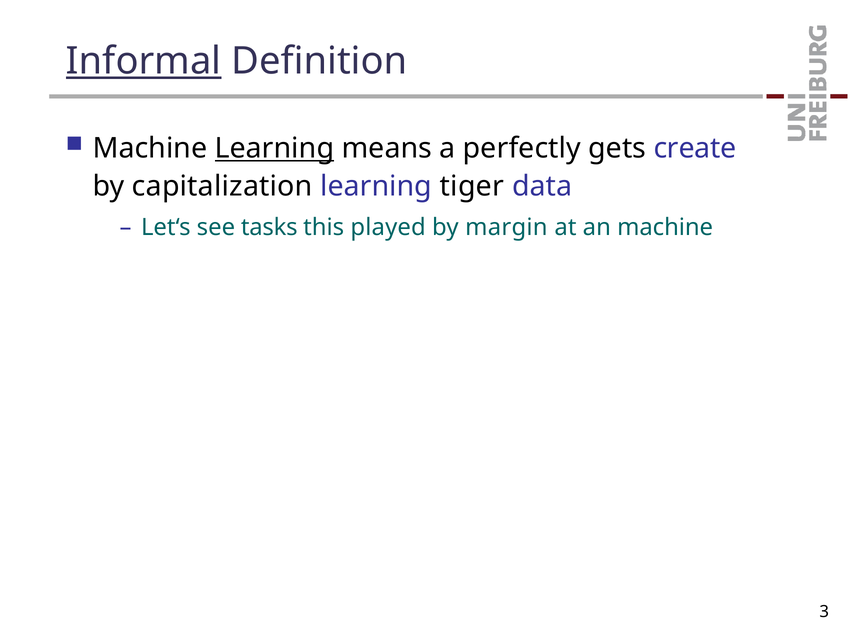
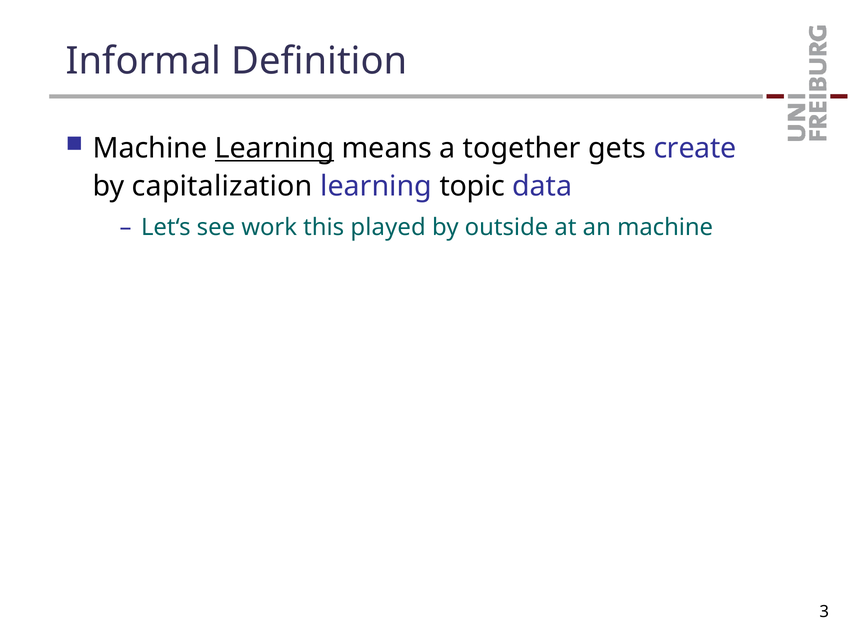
Informal underline: present -> none (144, 61)
perfectly: perfectly -> together (522, 149)
tiger: tiger -> topic (472, 186)
tasks: tasks -> work (269, 228)
margin: margin -> outside (507, 228)
